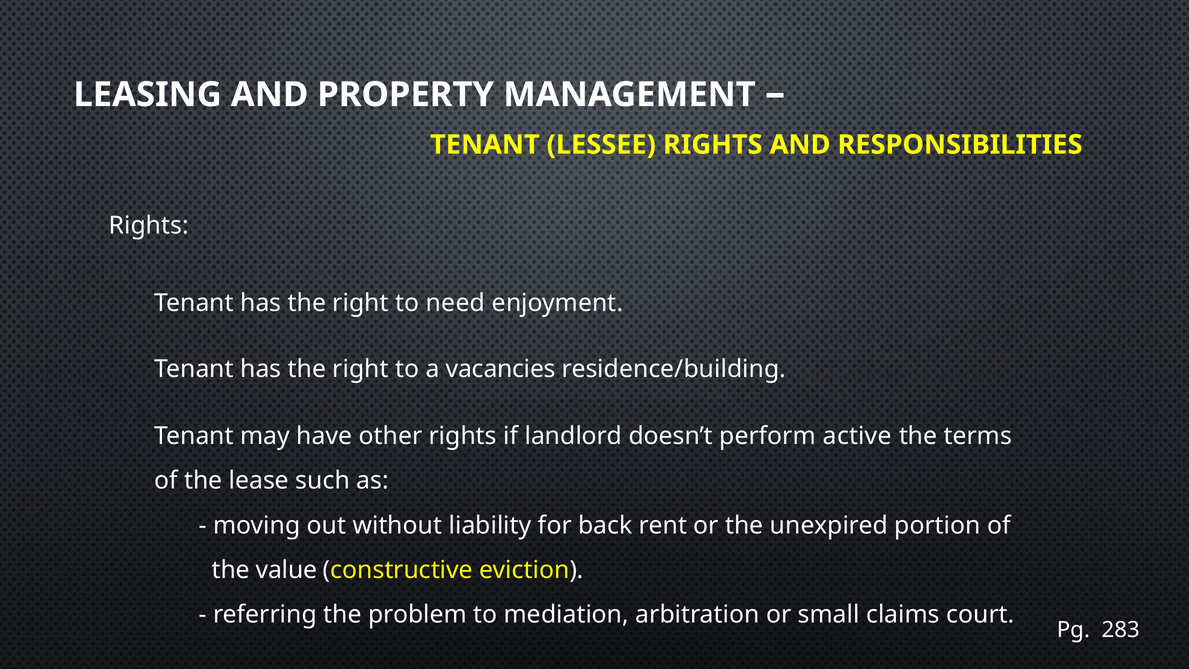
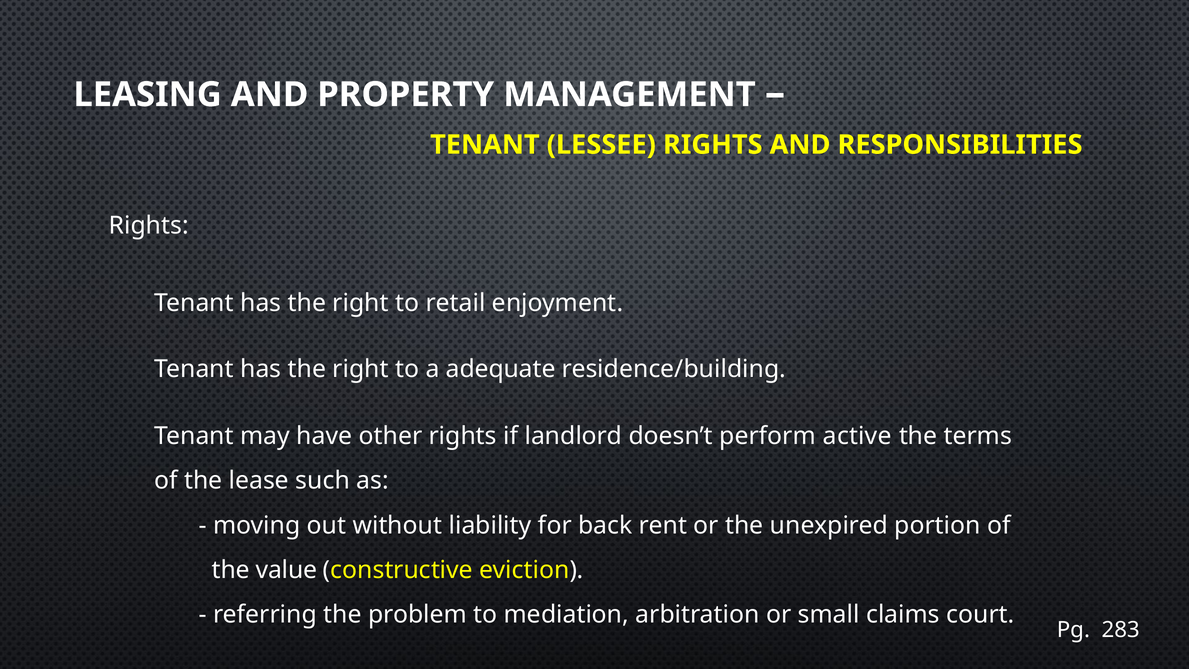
need: need -> retail (456, 303)
vacancies: vacancies -> adequate (501, 369)
